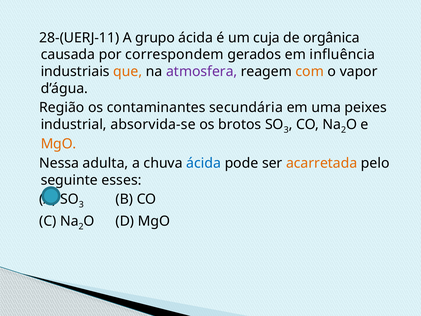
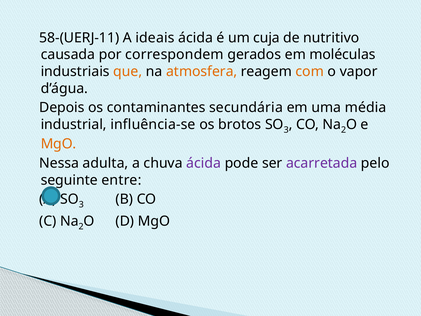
28-(UERJ-11: 28-(UERJ-11 -> 58-(UERJ-11 (79, 38)
grupo: grupo -> ideais (155, 38)
orgânica: orgânica -> nutritivo (331, 38)
influência: influência -> moléculas (343, 55)
atmosfera colour: purple -> orange (202, 71)
Região: Região -> Depois (62, 107)
peixes: peixes -> média (366, 107)
absorvida-se: absorvida-se -> influência-se (153, 124)
ácida colour: blue -> purple (204, 163)
acarretada colour: orange -> purple (322, 163)
esses: esses -> entre (122, 180)
